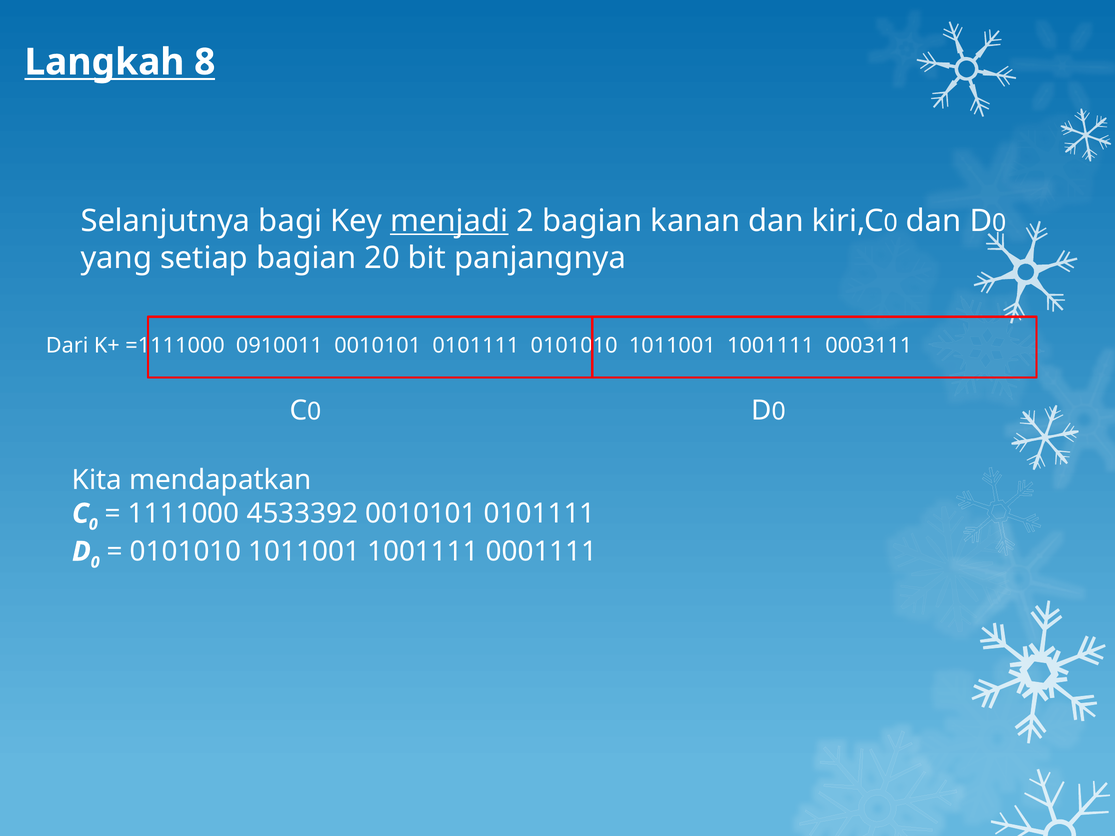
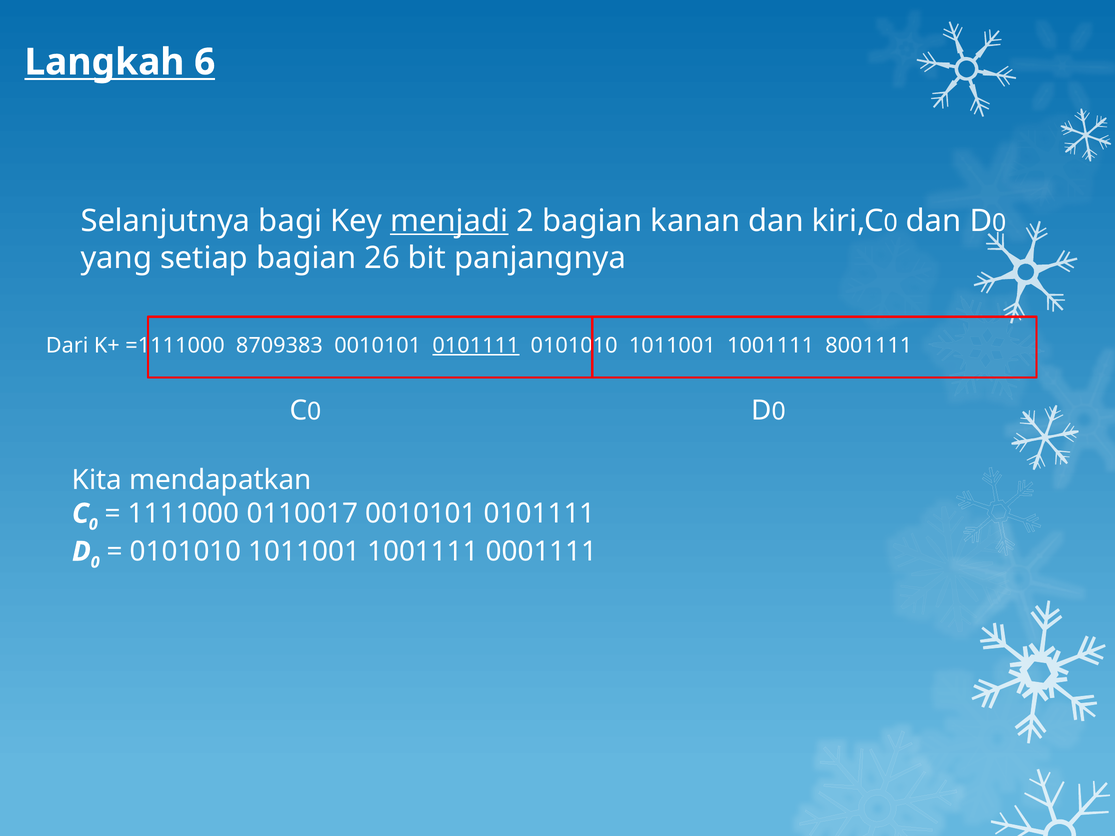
8: 8 -> 6 (205, 62)
20: 20 -> 26 (382, 258)
0910011: 0910011 -> 8709383 (279, 346)
0101111 underline: none -> present (476, 346)
0003111: 0003111 -> 8001111 (869, 346)
4533392: 4533392 -> 0110017 (302, 514)
